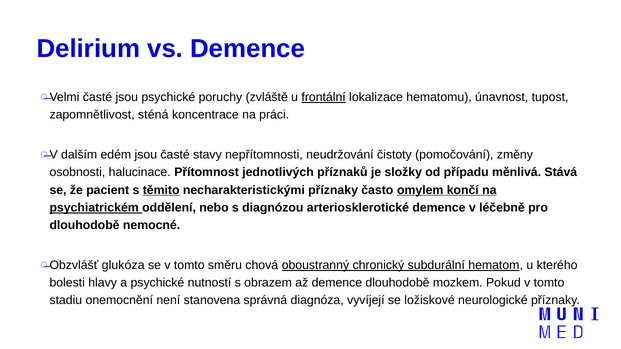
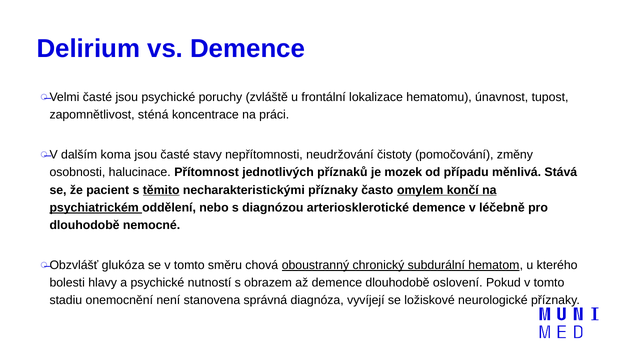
frontální underline: present -> none (324, 97)
edém: edém -> koma (116, 155)
složky: složky -> mozek (403, 172)
mozkem: mozkem -> oslovení (458, 283)
